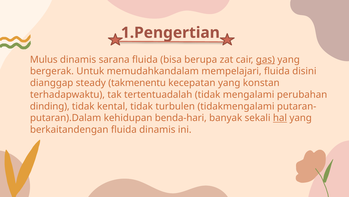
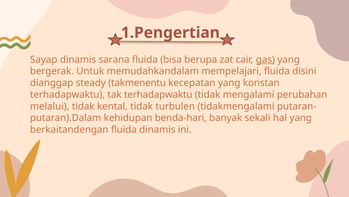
Mulus: Mulus -> Sayap (44, 59)
tak tertentuadalah: tertentuadalah -> terhadapwaktu (158, 94)
dinding: dinding -> melalui (50, 106)
hal underline: present -> none (280, 118)
